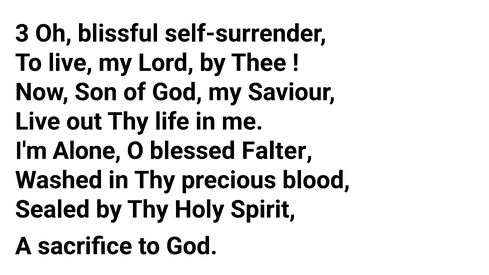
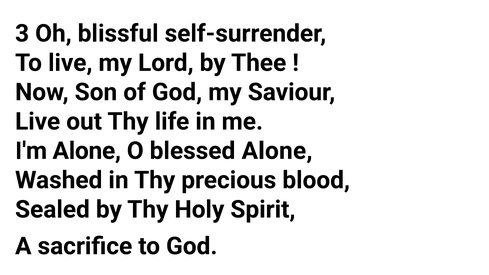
blessed Falter: Falter -> Alone (277, 151)
